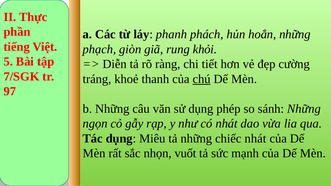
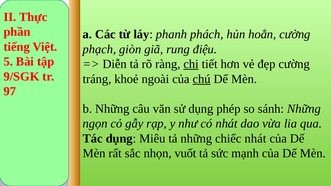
hoẳn những: những -> cường (295, 34)
khỏi: khỏi -> điệu (205, 49)
chi underline: none -> present (191, 64)
7/SGK: 7/SGK -> 9/SGK (21, 77)
thanh: thanh -> ngoài (155, 79)
